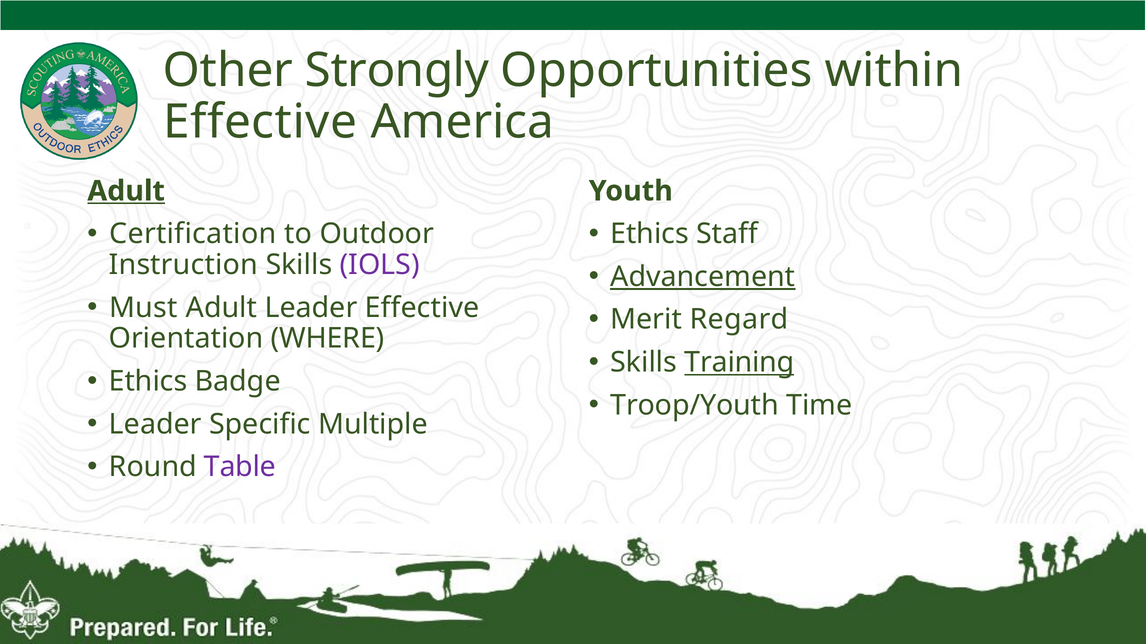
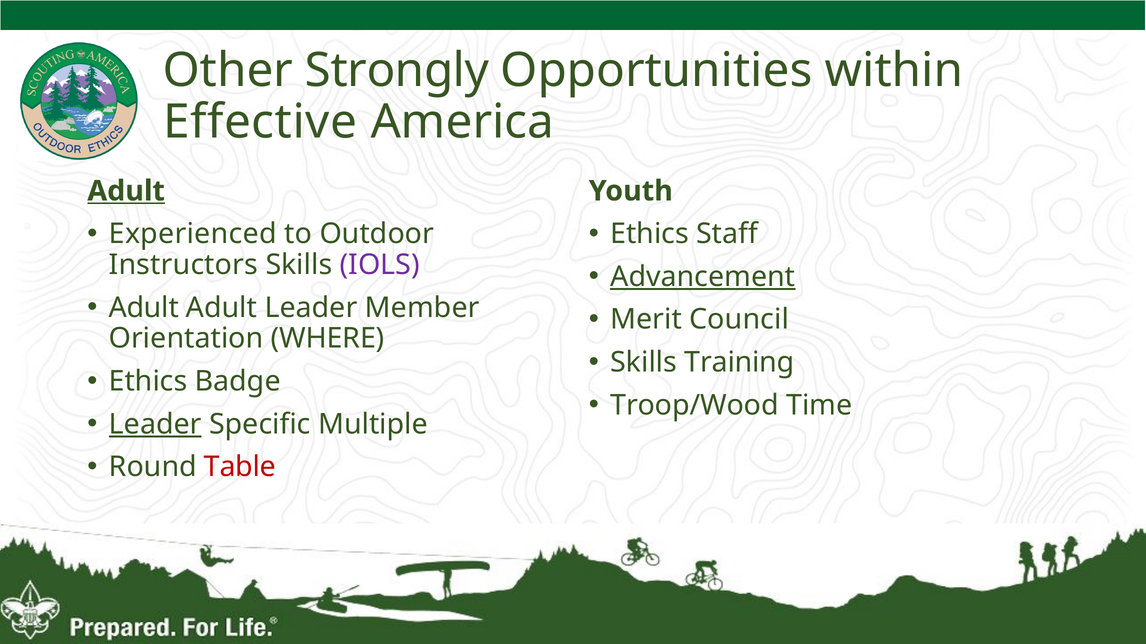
Certification: Certification -> Experienced (193, 234)
Instruction: Instruction -> Instructors (183, 265)
Must: Must -> Adult (144, 308)
Leader Effective: Effective -> Member (422, 308)
Regard: Regard -> Council (739, 320)
Training underline: present -> none (739, 363)
Troop/Youth: Troop/Youth -> Troop/Wood (695, 406)
Leader underline: none -> present (155, 425)
Table colour: purple -> red (240, 467)
